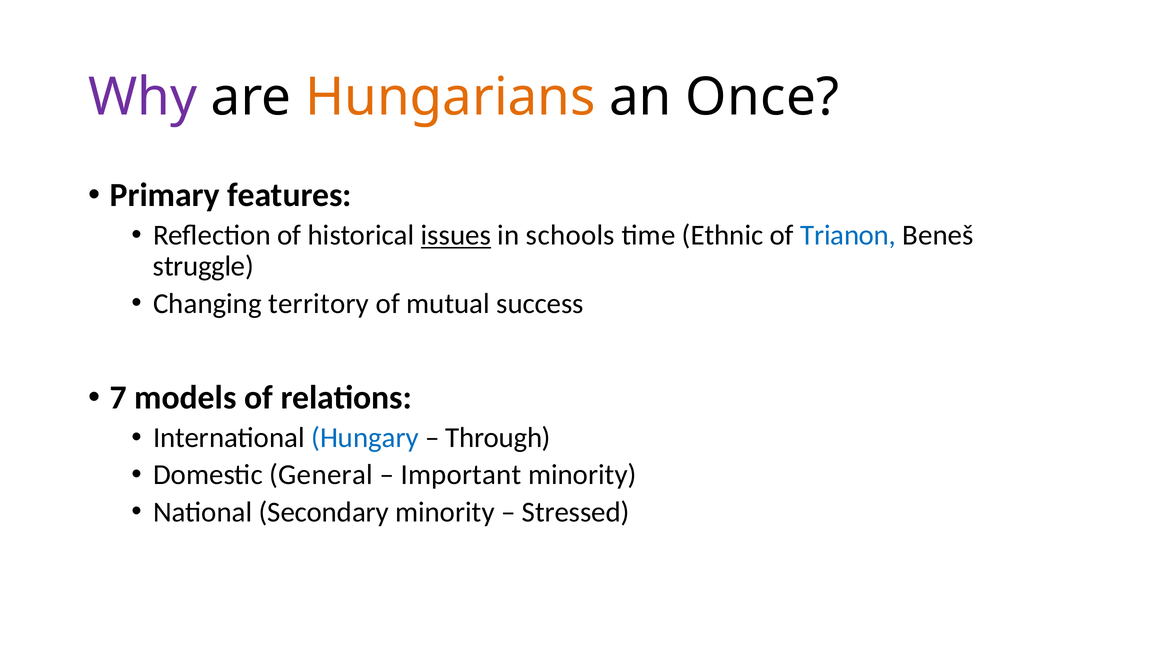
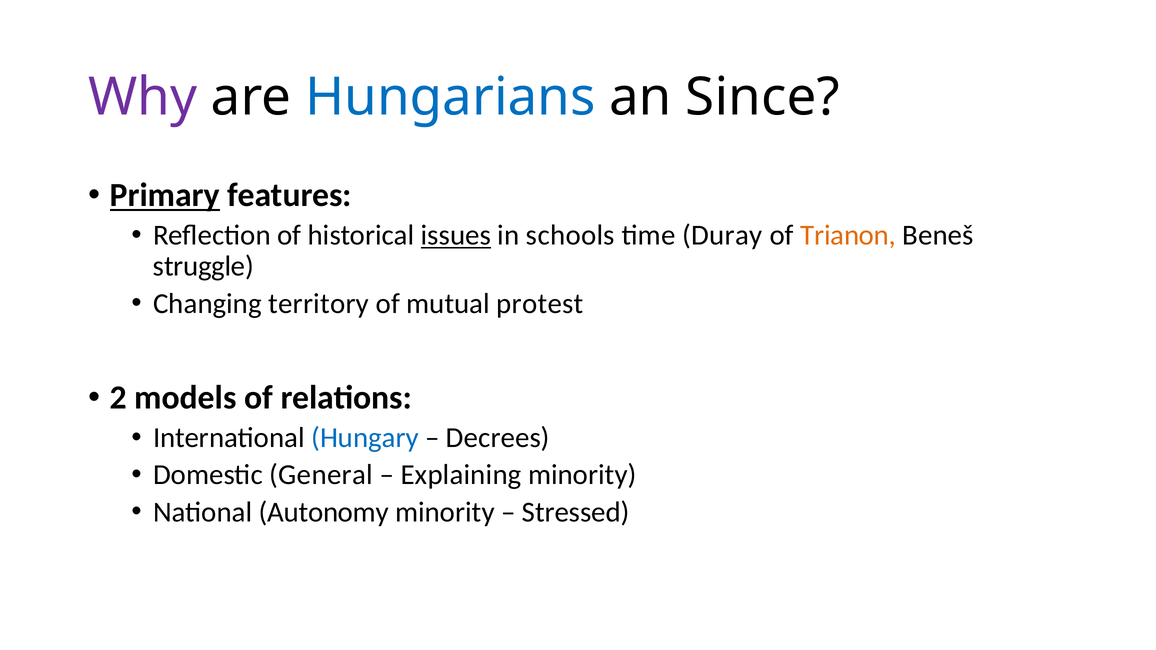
Hungarians colour: orange -> blue (450, 97)
Once: Once -> Since (763, 97)
Primary underline: none -> present (165, 195)
Ethnic: Ethnic -> Duray (722, 235)
Trianon colour: blue -> orange (848, 235)
success: success -> protest (540, 304)
7: 7 -> 2 (118, 398)
Through: Through -> Decrees (498, 438)
Important: Important -> Explaining (461, 475)
Secondary: Secondary -> Autonomy (324, 512)
